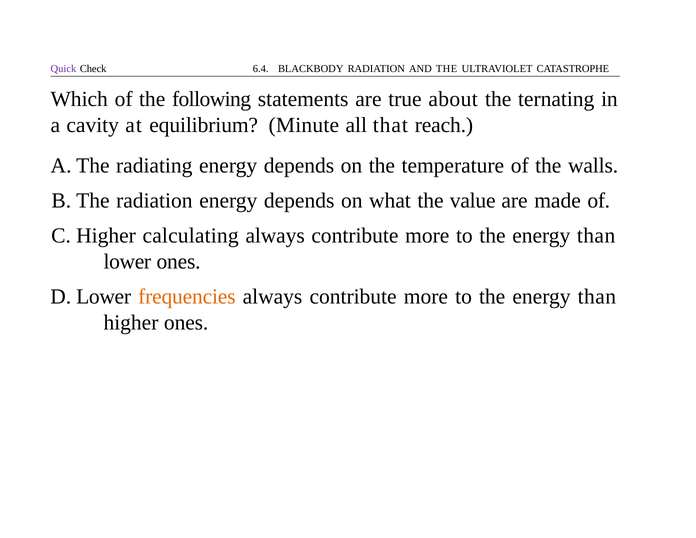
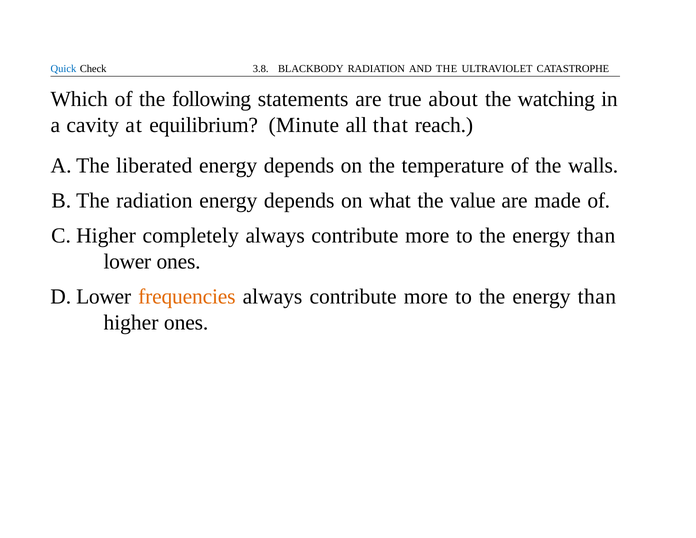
Quick colour: purple -> blue (63, 69)
6.4: 6.4 -> 3.8 (261, 69)
ternating: ternating -> watching (556, 99)
radiating: radiating -> liberated (154, 166)
calculating: calculating -> completely (191, 236)
